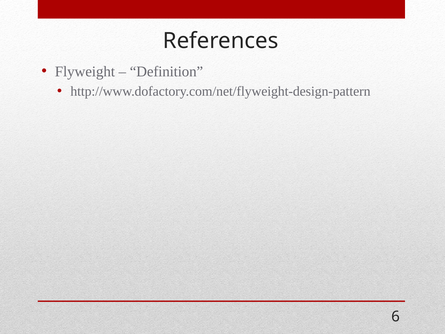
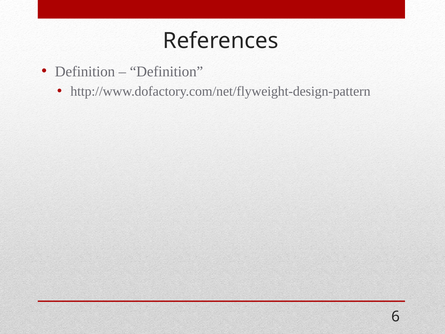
Flyweight: Flyweight -> Definition (85, 72)
